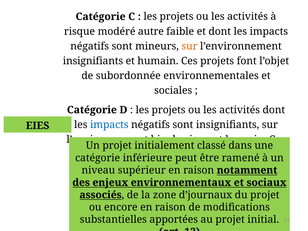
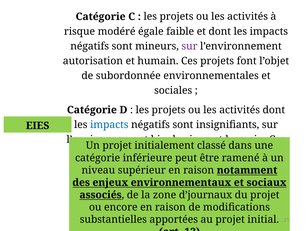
autre: autre -> égale (151, 31)
sur colour: orange -> purple (189, 46)
insignifiants: insignifiants -> autorisation (93, 61)
